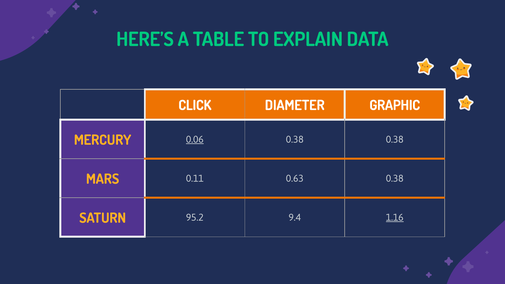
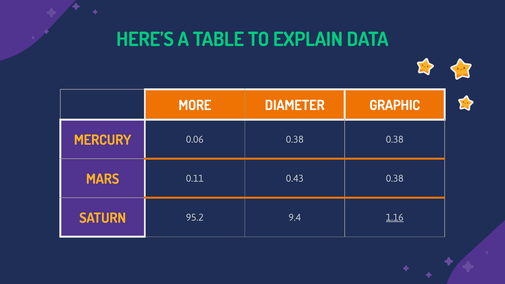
CLICK: CLICK -> MORE (195, 105)
0.06 underline: present -> none (195, 140)
0.63: 0.63 -> 0.43 (295, 179)
